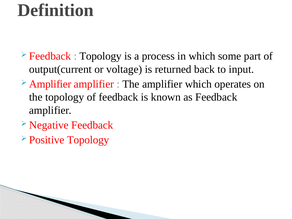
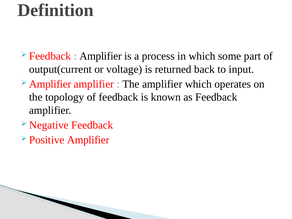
Topology: Topology -> Amplifier (101, 56)
Positive Topology: Topology -> Amplifier (88, 140)
